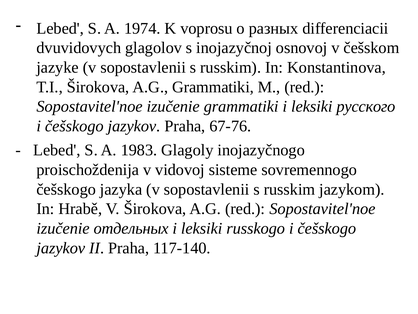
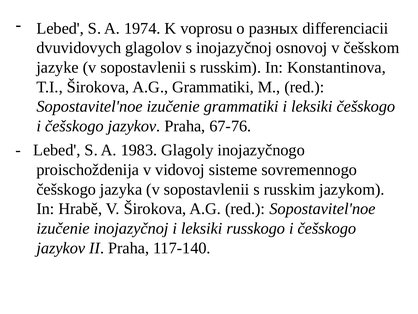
leksiki русского: русского -> češskogo (366, 106)
izučenie отдельных: отдельных -> inojazyčnoj (131, 228)
